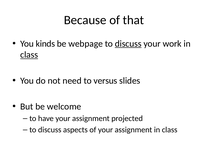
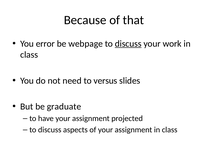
kinds: kinds -> error (45, 44)
class underline: present -> none (29, 55)
welcome: welcome -> graduate (64, 107)
